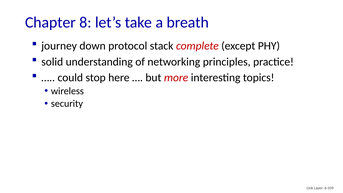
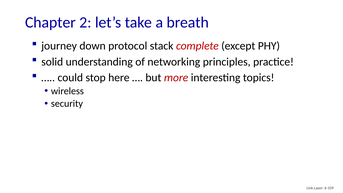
8: 8 -> 2 (85, 22)
